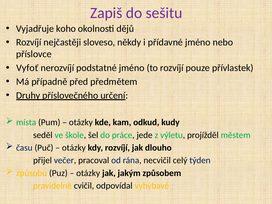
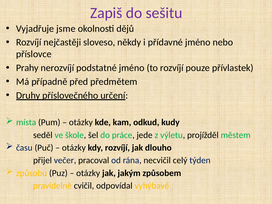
koho: koho -> jsme (66, 29)
Vyfoť: Vyfoť -> Prahy (27, 68)
